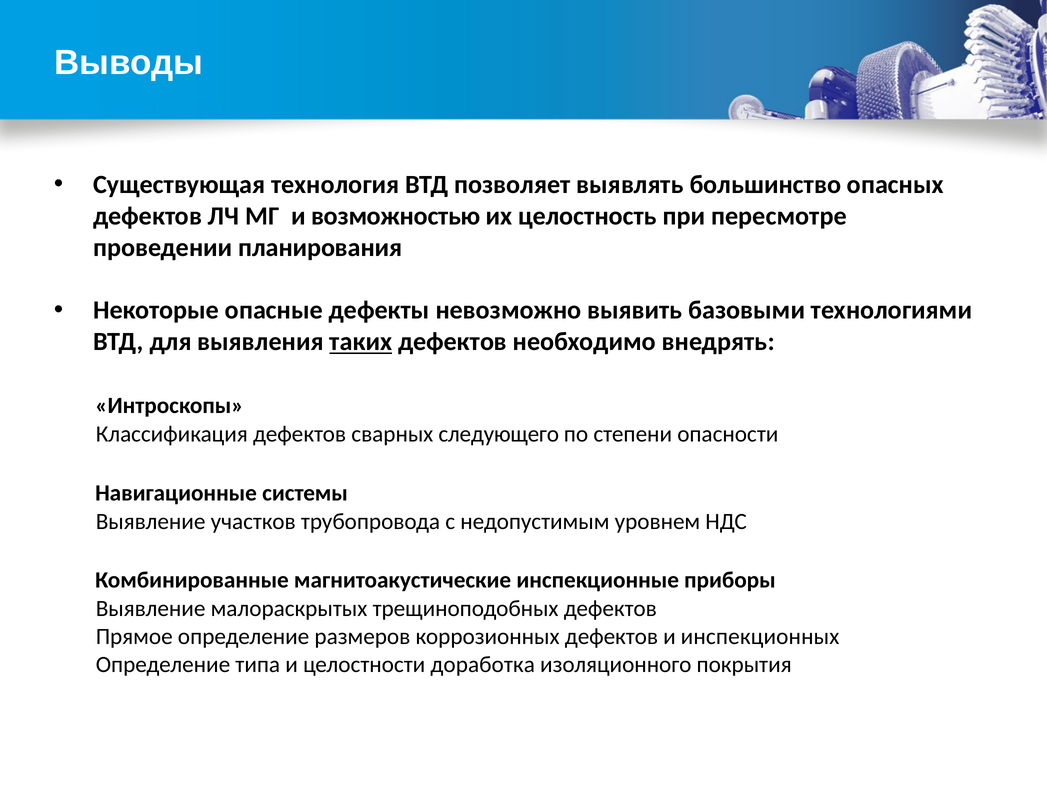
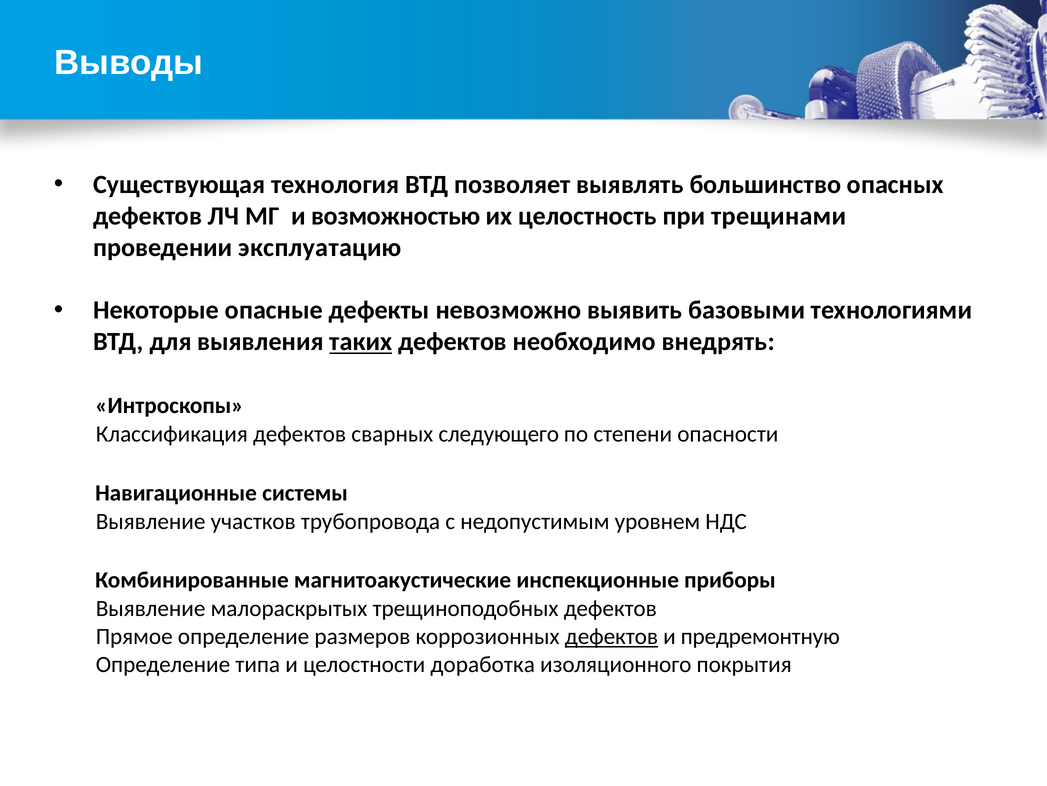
пересмотре: пересмотре -> трещинами (779, 216)
планирования: планирования -> эксплуатацию (320, 247)
дефектов underline: none -> present (611, 636)
инспекционных: инспекционных -> предремонтную (760, 636)
